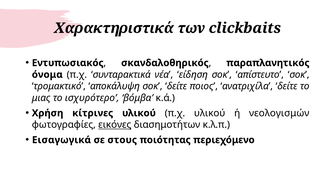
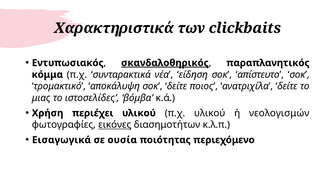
σκανδαλοθηρικός underline: none -> present (165, 63)
όνομα: όνομα -> κόμμα (47, 75)
ισχυρότερο: ισχυρότερο -> ιστοσελίδες (92, 98)
κίτρινες: κίτρινες -> περιέχει (93, 113)
στους: στους -> ουσία (122, 140)
